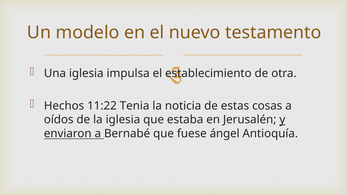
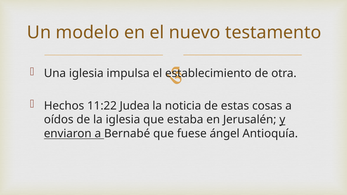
Tenia: Tenia -> Judea (135, 106)
